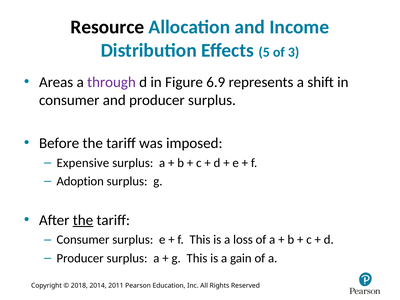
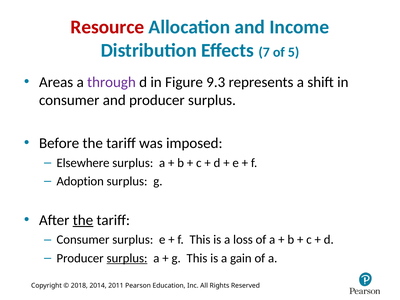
Resource colour: black -> red (107, 27)
5: 5 -> 7 (264, 52)
3: 3 -> 5 (294, 52)
6.9: 6.9 -> 9.3 (216, 82)
Expensive: Expensive -> Elsewhere (83, 163)
surplus underline: none -> present (127, 258)
